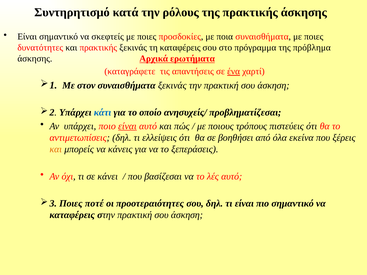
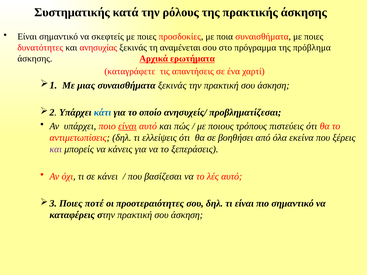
Συντηρητισμό: Συντηρητισμό -> Συστηματικής (72, 12)
και πρακτικής: πρακτικής -> ανησυχίας (98, 48)
τη καταφέρεις: καταφέρεις -> αναμένεται (180, 48)
ένα underline: present -> none (234, 72)
στον: στον -> μιας (86, 85)
και colour: orange -> purple (56, 149)
